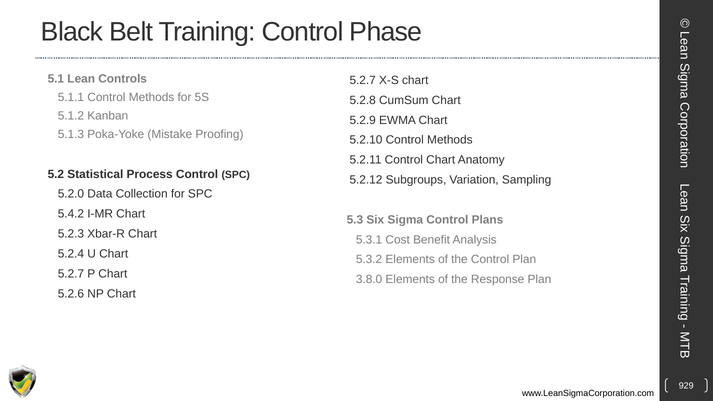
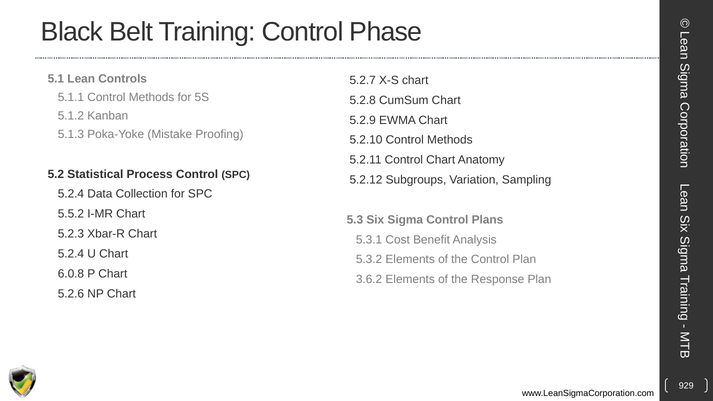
5.2.0: 5.2.0 -> 5.2.4 (71, 194)
5.4.2: 5.4.2 -> 5.5.2 (71, 214)
5.2.7: 5.2.7 -> 6.0.8 (71, 274)
3.8.0: 3.8.0 -> 3.6.2 (369, 279)
